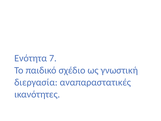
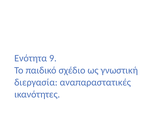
7: 7 -> 9 (53, 58)
